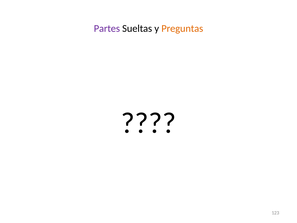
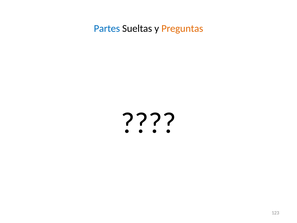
Partes colour: purple -> blue (107, 28)
